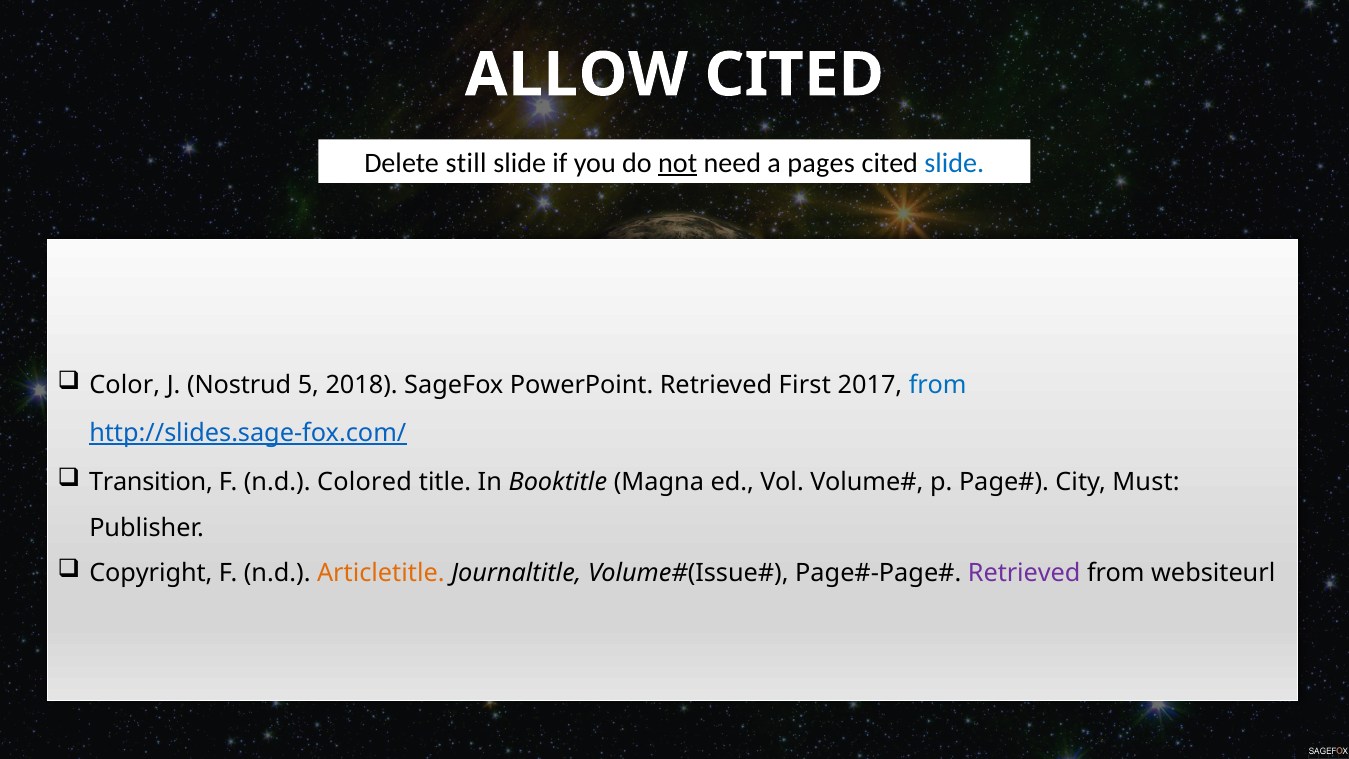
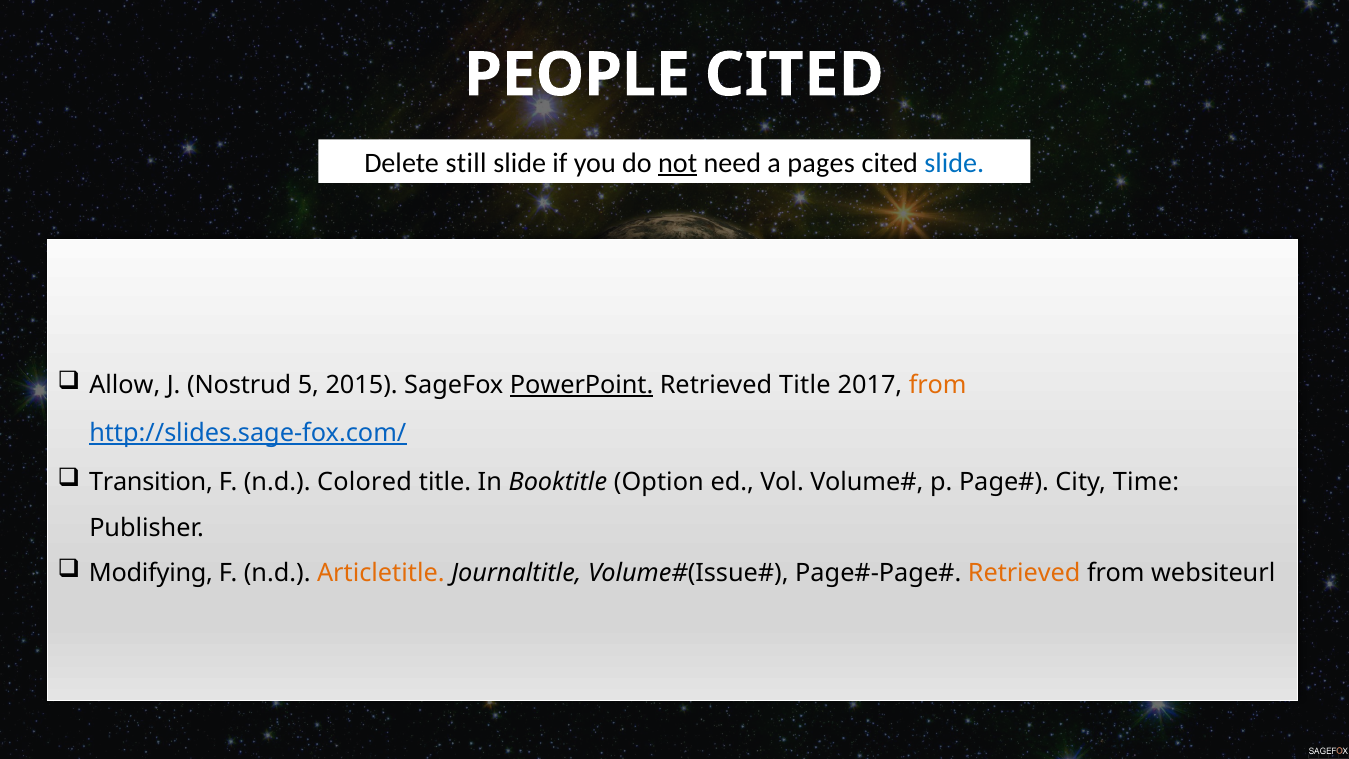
ALLOW: ALLOW -> PEOPLE (577, 75)
Color: Color -> Allow (125, 385)
2018: 2018 -> 2015 (362, 385)
PowerPoint underline: none -> present (582, 385)
Retrieved First: First -> Title (805, 385)
from colour: blue -> orange (938, 385)
Magna: Magna -> Option (659, 482)
Must: Must -> Time (1146, 482)
Copyright: Copyright -> Modifying (151, 573)
Retrieved colour: purple -> orange (1024, 573)
